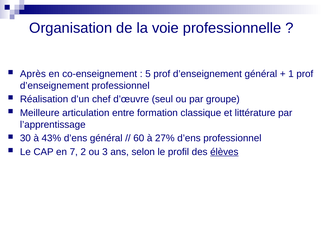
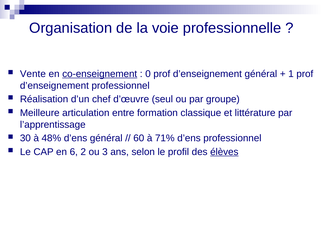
Après: Après -> Vente (33, 74)
co-enseignement underline: none -> present (100, 74)
5: 5 -> 0 (148, 74)
43%: 43% -> 48% (51, 138)
27%: 27% -> 71% (165, 138)
7: 7 -> 6 (74, 152)
